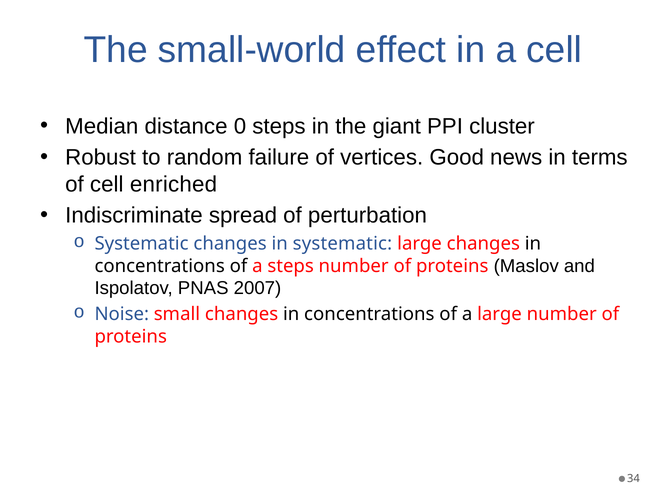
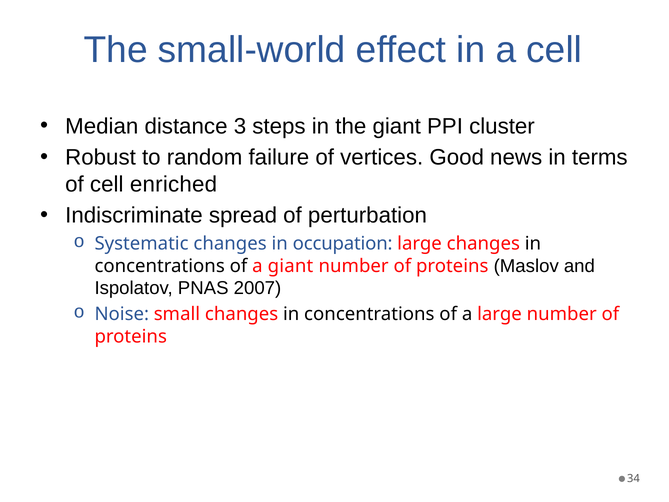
0: 0 -> 3 (240, 126)
in systematic: systematic -> occupation (343, 243)
a steps: steps -> giant (291, 266)
